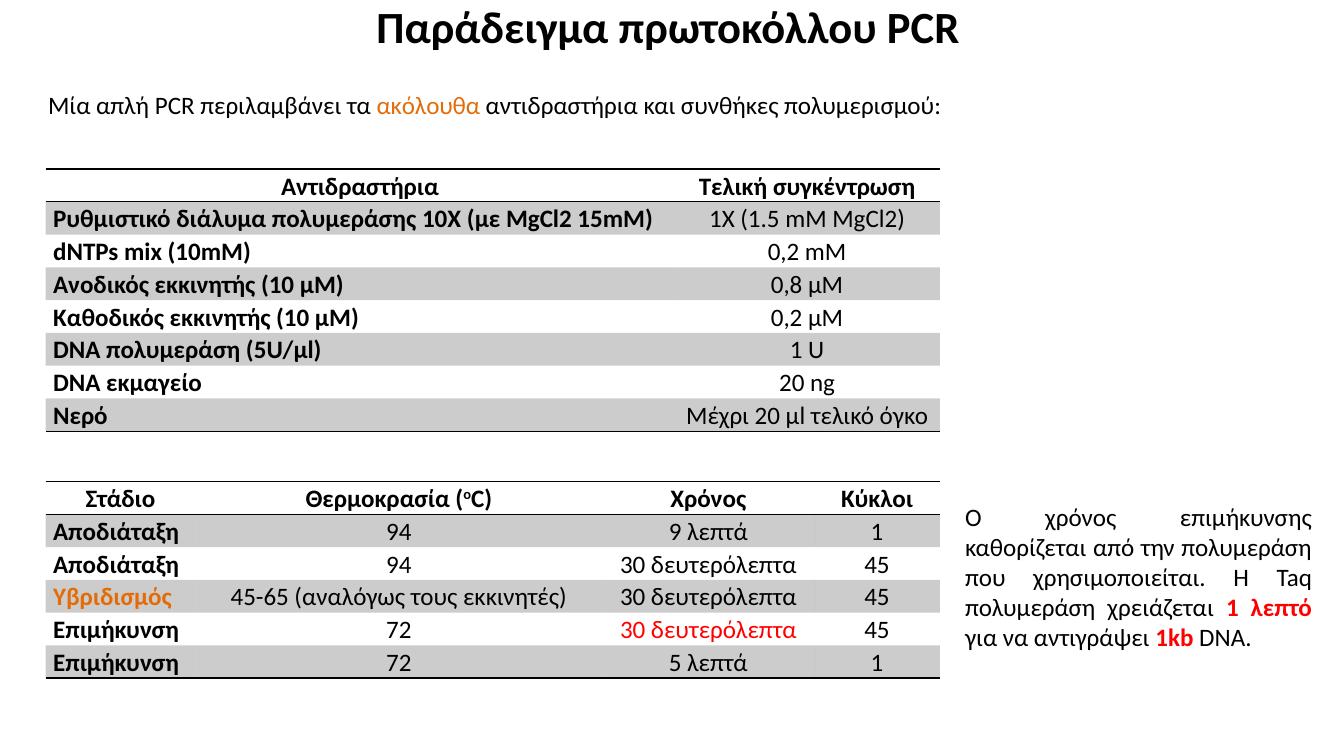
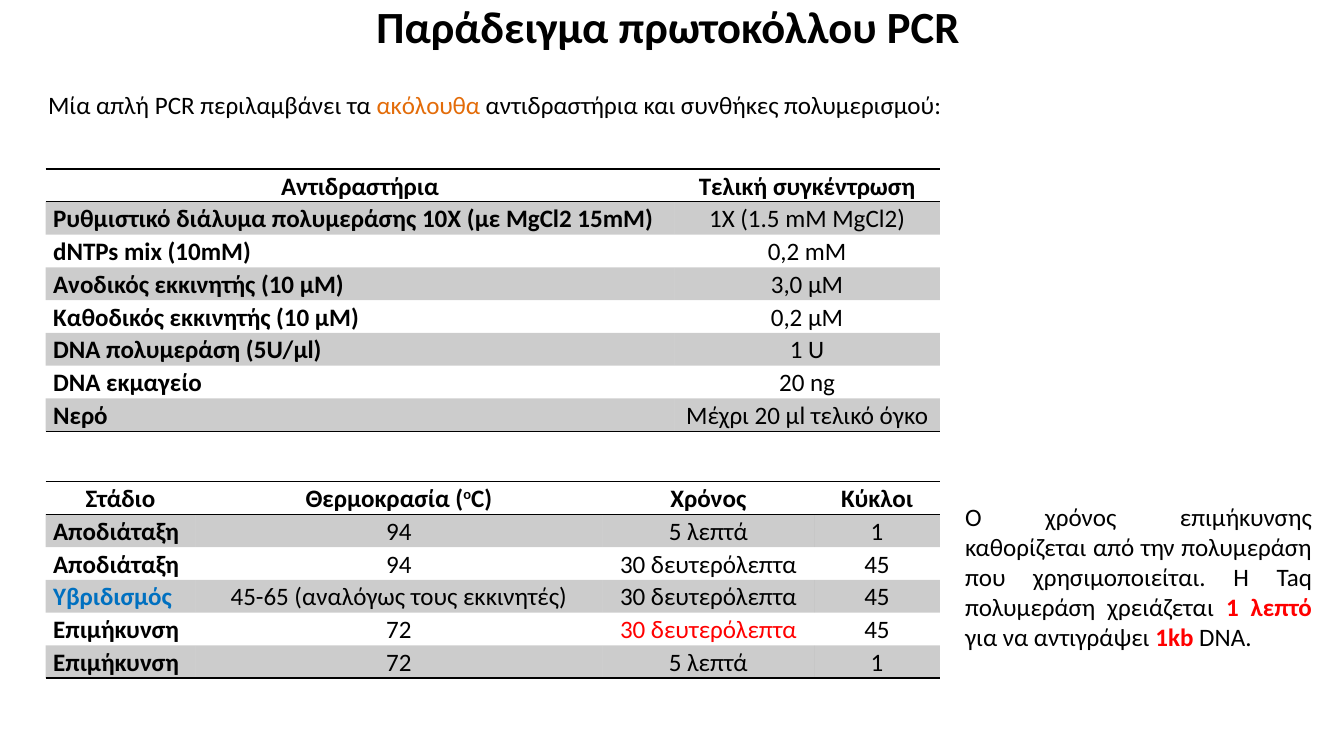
0,8: 0,8 -> 3,0 (787, 285)
94 9: 9 -> 5 (675, 532)
Υβριδισμός colour: orange -> blue (112, 597)
